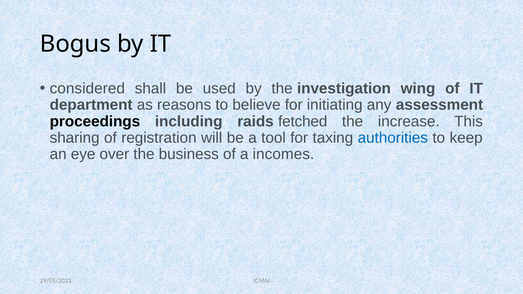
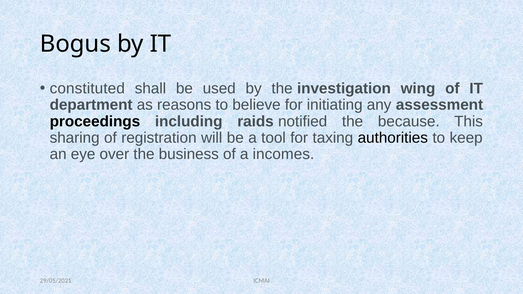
considered: considered -> constituted (87, 88)
fetched: fetched -> notified (303, 121)
increase: increase -> because (409, 121)
authorities colour: blue -> black (393, 138)
